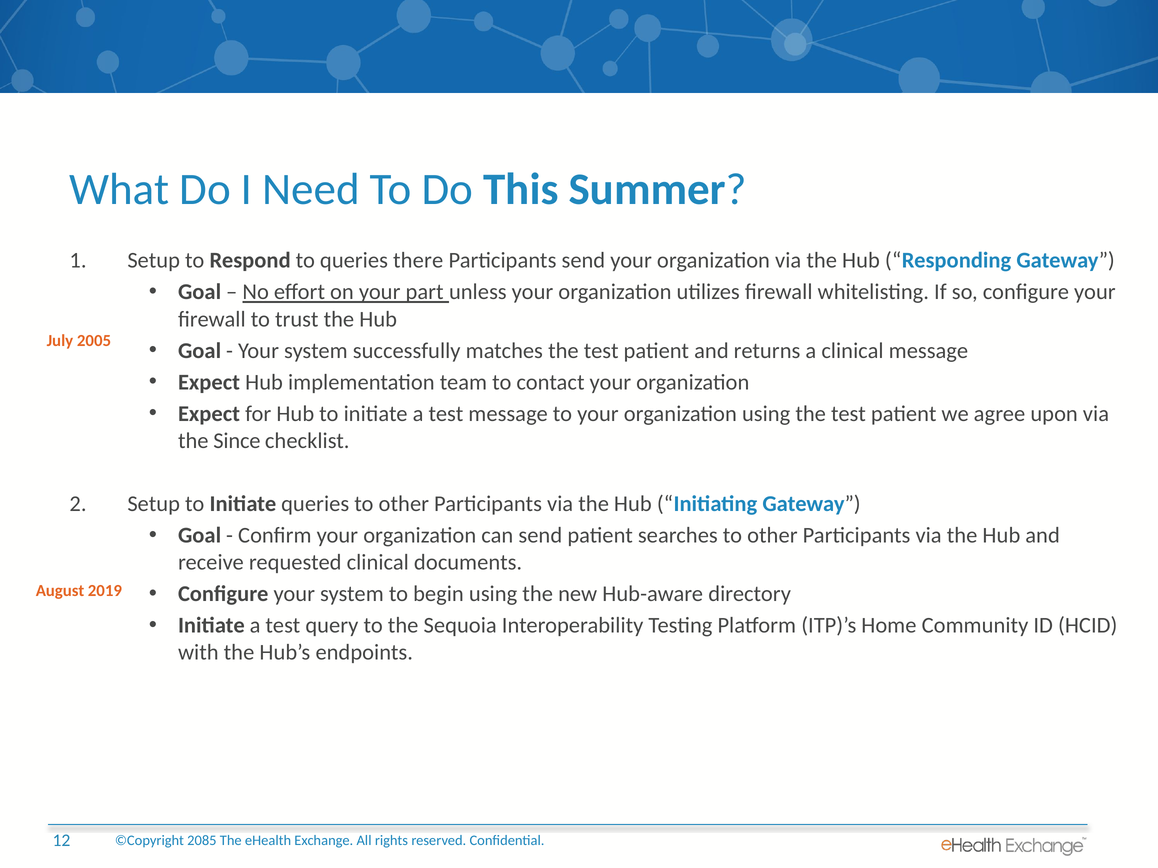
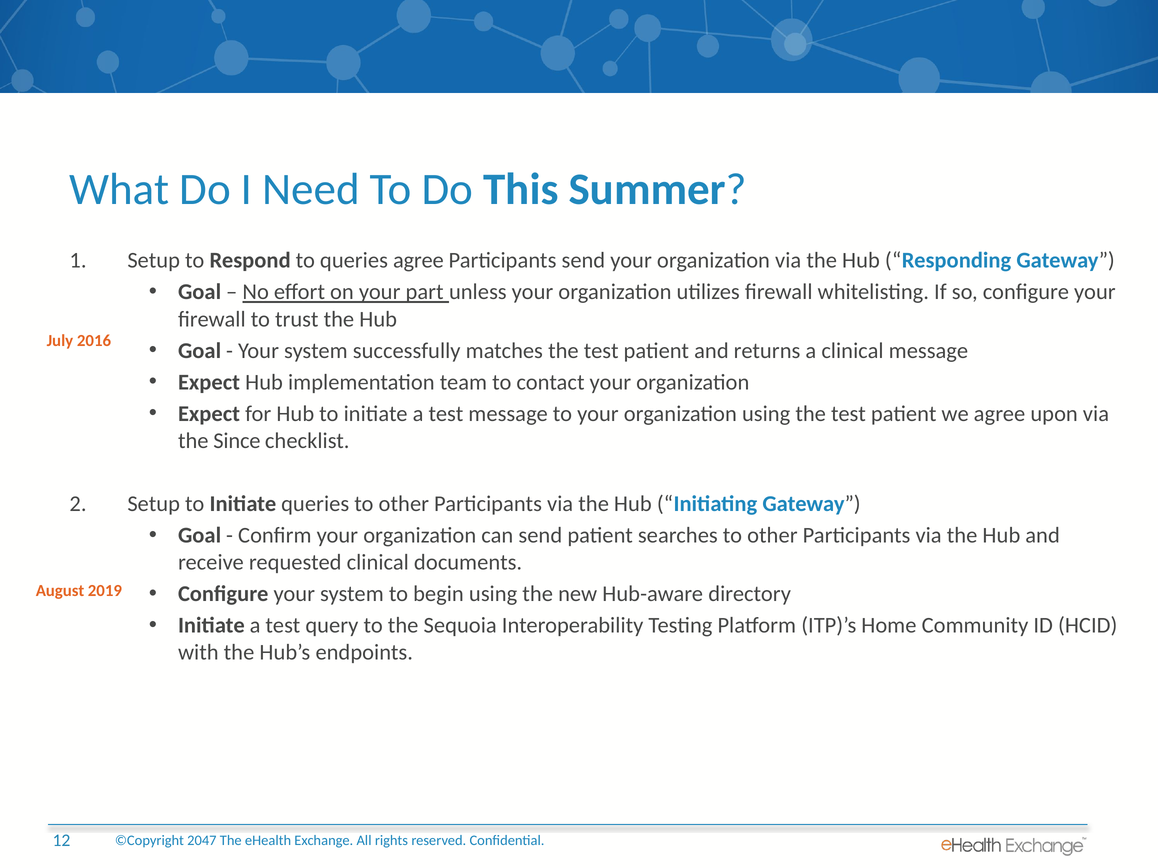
queries there: there -> agree (418, 261)
2005: 2005 -> 2016 (94, 341)
2085: 2085 -> 2047 (202, 841)
